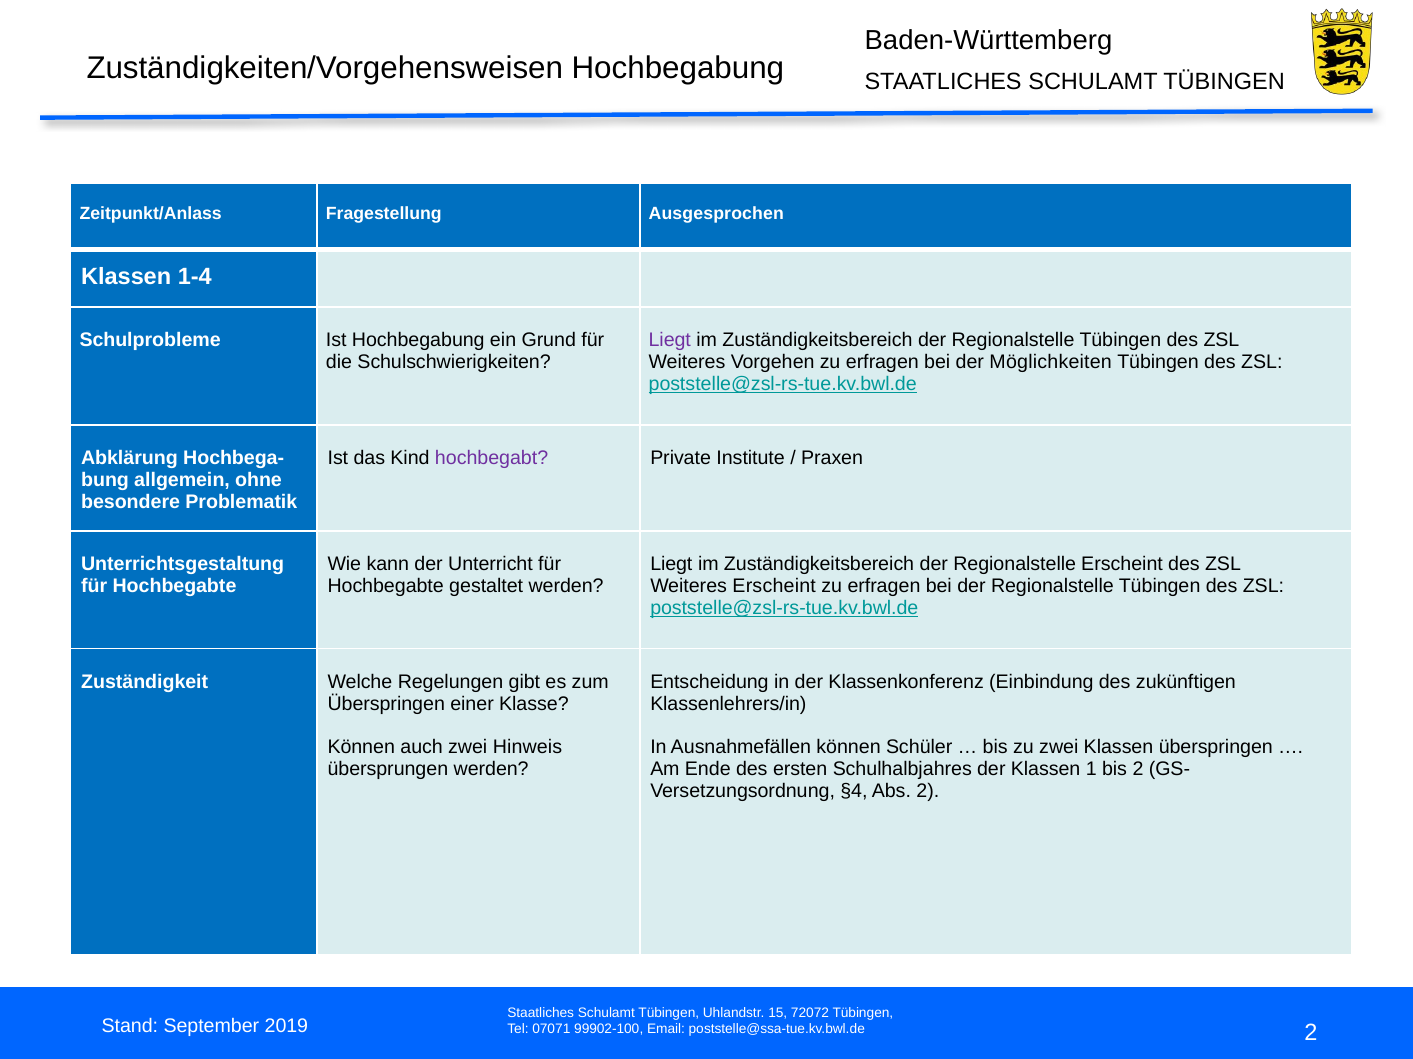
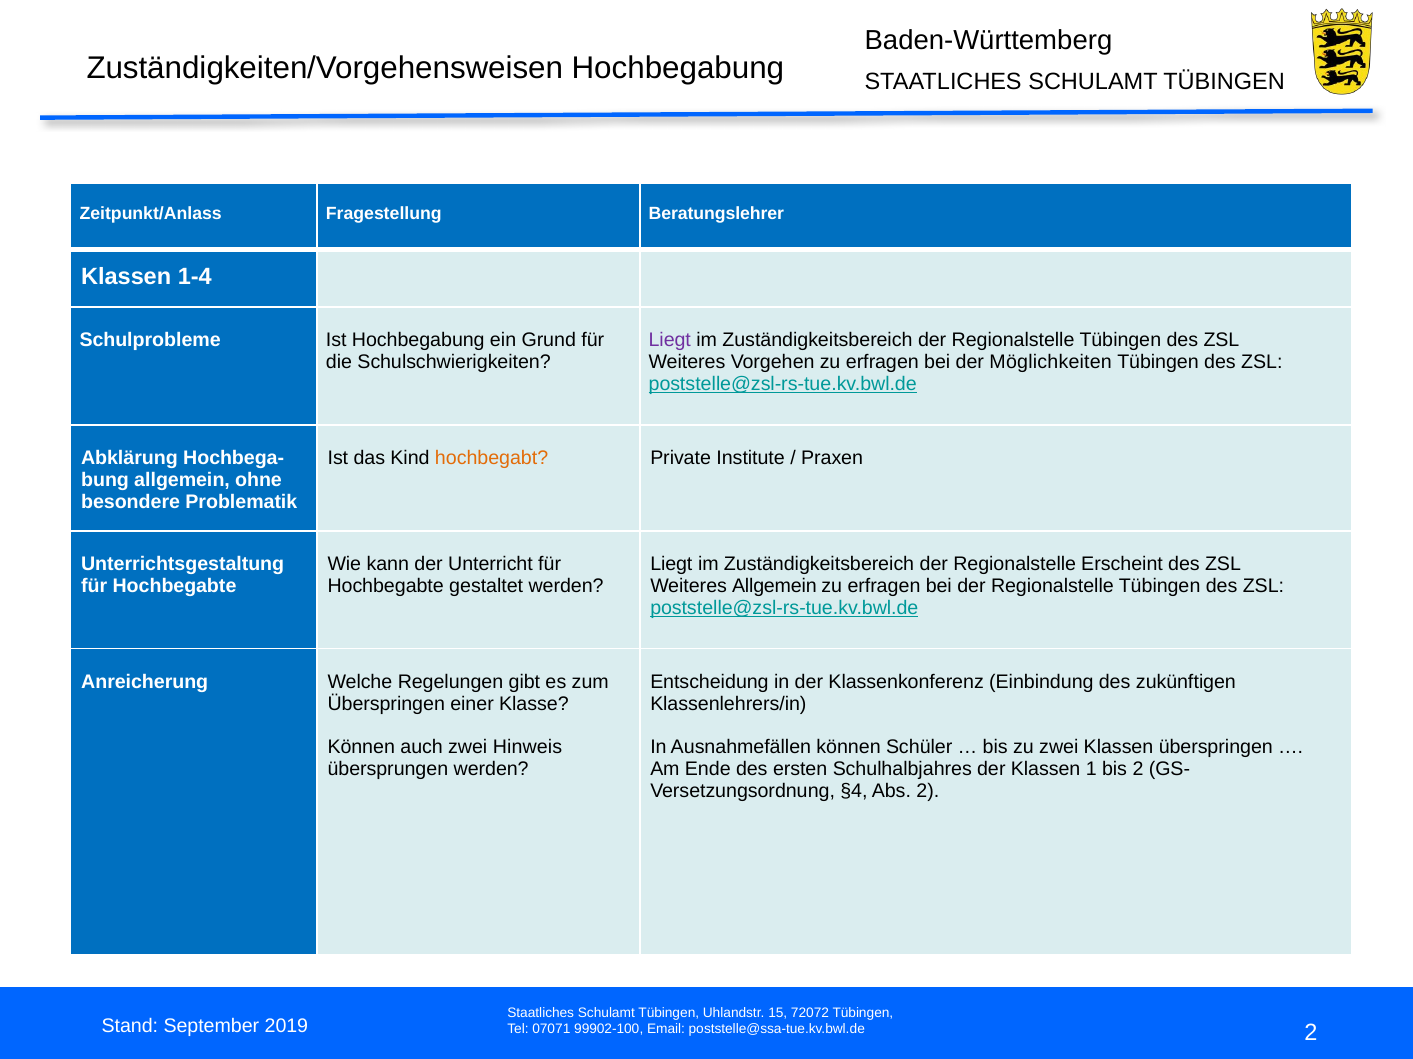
Ausgesprochen: Ausgesprochen -> Beratungslehrer (716, 214)
hochbegabt colour: purple -> orange (492, 458)
Weiteres Erscheint: Erscheint -> Allgemein (774, 586)
Zuständigkeit: Zuständigkeit -> Anreicherung (145, 682)
